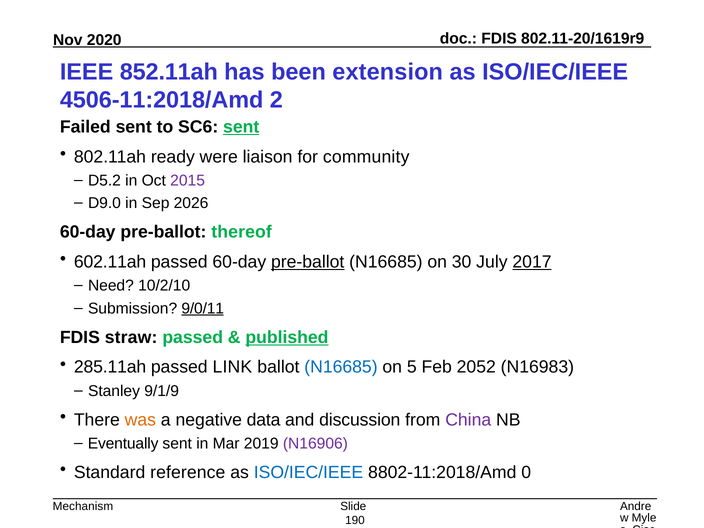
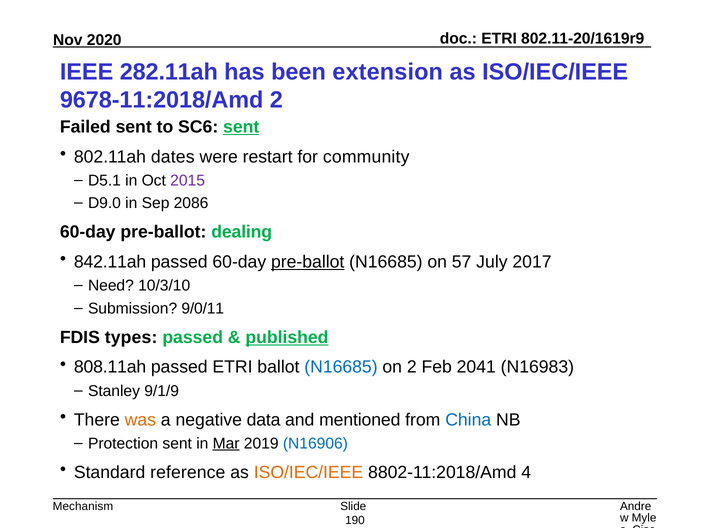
FDIS: FDIS -> ETRI (499, 39)
852.11ah: 852.11ah -> 282.11ah (169, 72)
4506-11:2018/Amd: 4506-11:2018/Amd -> 9678-11:2018/Amd (162, 100)
ready: ready -> dates (173, 157)
liaison: liaison -> restart (268, 157)
D5.2: D5.2 -> D5.1 (104, 180)
2026: 2026 -> 2086 (191, 203)
thereof: thereof -> dealing (242, 232)
602.11ah: 602.11ah -> 842.11ah (110, 262)
30: 30 -> 57 (462, 262)
2017 underline: present -> none (532, 262)
10/2/10: 10/2/10 -> 10/3/10 (164, 286)
9/0/11 underline: present -> none (203, 308)
straw: straw -> types (131, 337)
285.11ah: 285.11ah -> 808.11ah (110, 367)
passed LINK: LINK -> ETRI (232, 367)
on 5: 5 -> 2 (412, 367)
2052: 2052 -> 2041 (476, 367)
discussion: discussion -> mentioned (360, 420)
China colour: purple -> blue (468, 420)
Eventually: Eventually -> Protection (123, 443)
Mar underline: none -> present (226, 443)
N16906 colour: purple -> blue (315, 443)
ISO/IEC/IEEE colour: blue -> orange (308, 472)
0: 0 -> 4 (526, 472)
